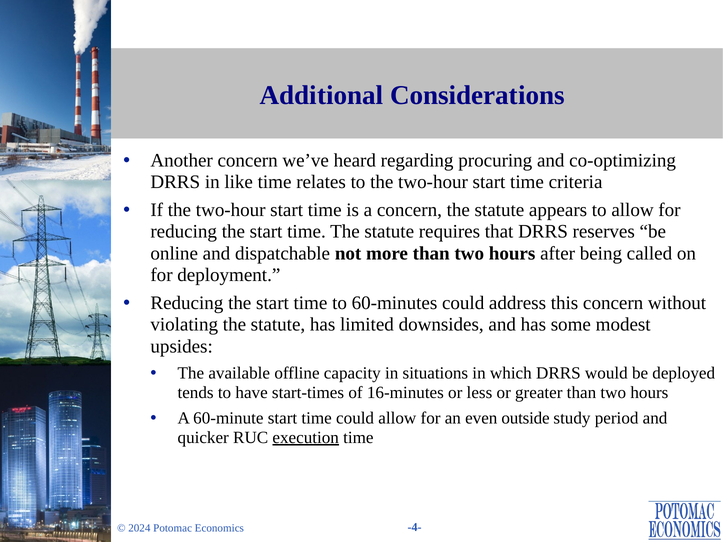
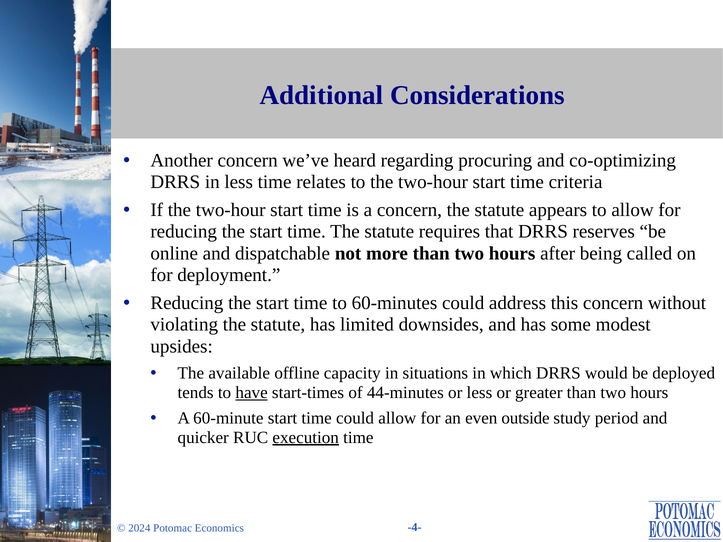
in like: like -> less (239, 182)
have underline: none -> present (252, 393)
16-minutes: 16-minutes -> 44-minutes (405, 393)
